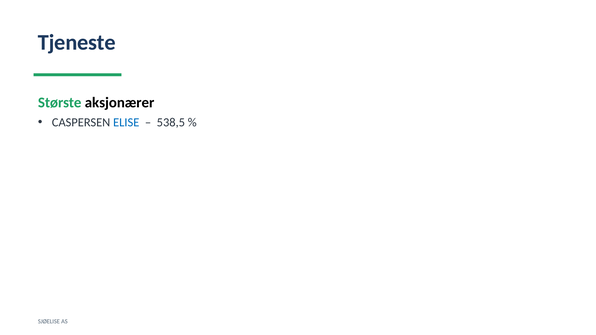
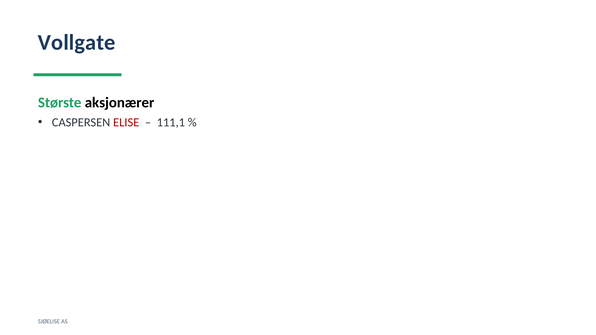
Tjeneste: Tjeneste -> Vollgate (77, 43)
ELISE colour: blue -> red (126, 123)
538,5: 538,5 -> 111,1 (171, 123)
